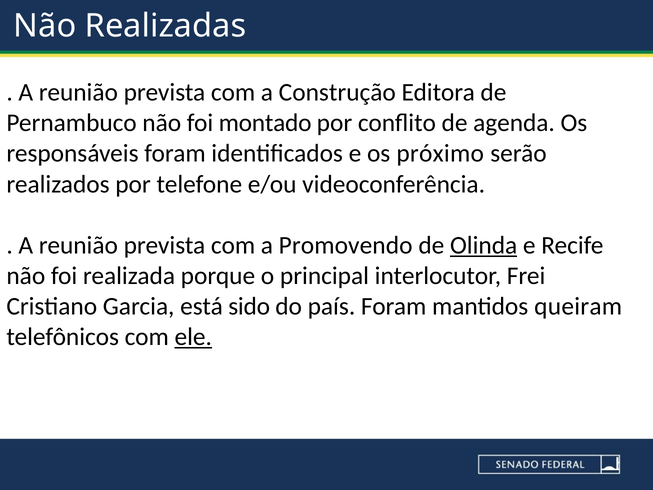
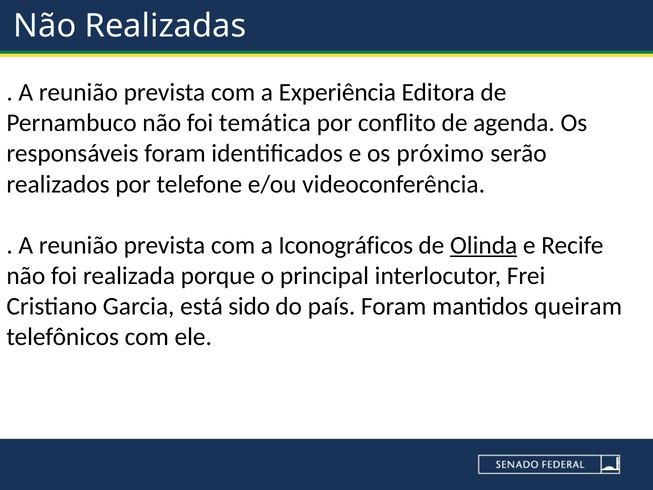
Construção: Construção -> Experiência (337, 93)
montado: montado -> temática (265, 123)
Promovendo: Promovendo -> Iconográficos (346, 245)
ele underline: present -> none (193, 336)
